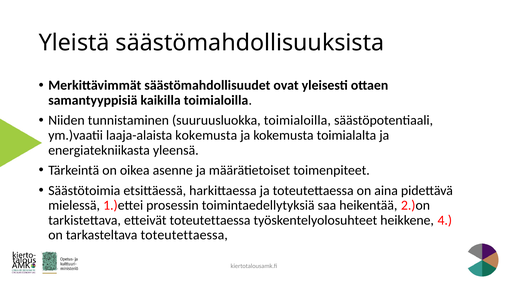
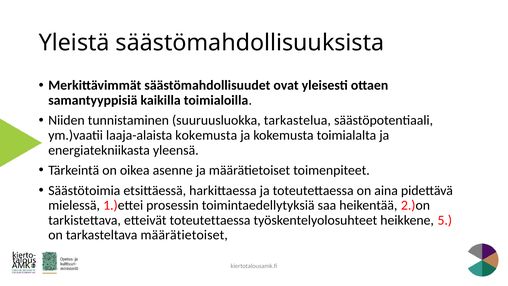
suuruusluokka toimialoilla: toimialoilla -> tarkastelua (297, 120)
4: 4 -> 5 (445, 220)
tarkasteltava toteutettaessa: toteutettaessa -> määrätietoiset (184, 235)
